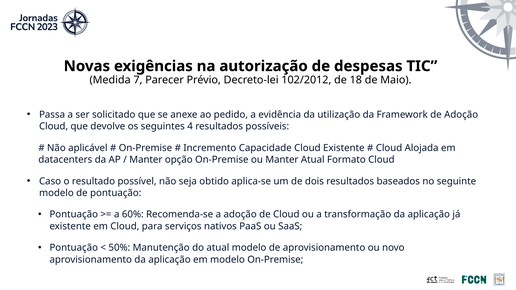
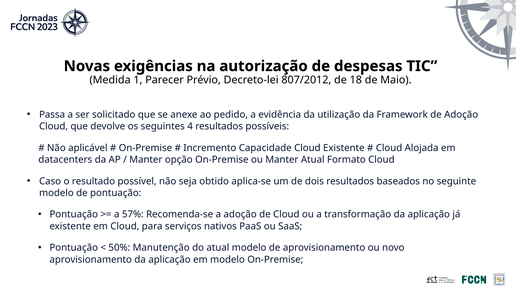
7: 7 -> 1 (138, 80)
102/2012: 102/2012 -> 807/2012 (306, 80)
60%: 60% -> 57% (133, 215)
